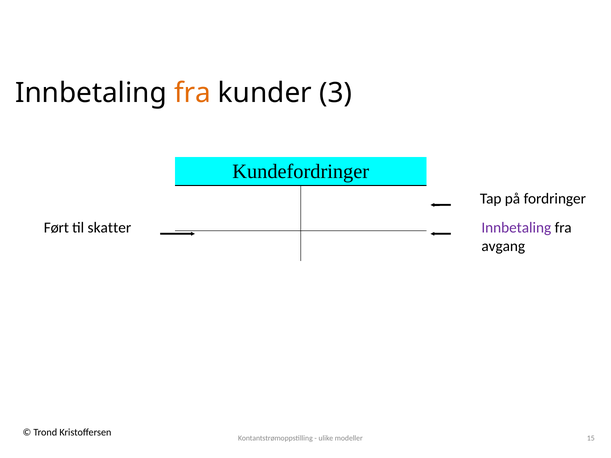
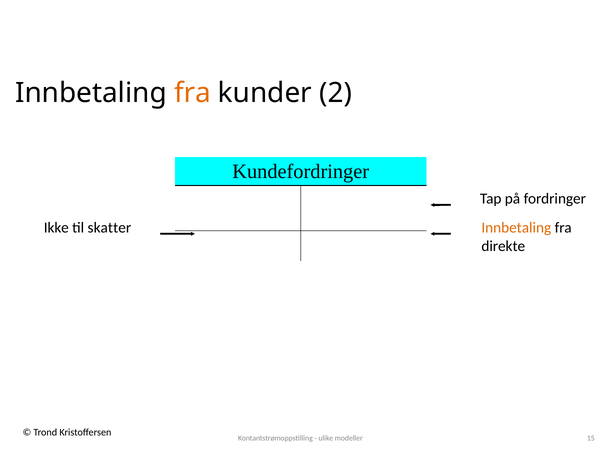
3: 3 -> 2 (336, 93)
Ført: Ført -> Ikke (56, 228)
Innbetaling colour: purple -> orange (516, 228)
avgang: avgang -> direkte (503, 246)
